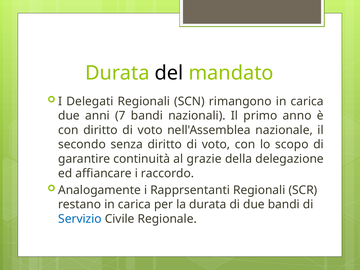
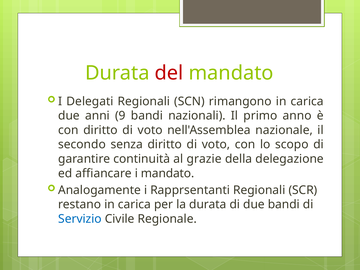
del colour: black -> red (169, 73)
7: 7 -> 9 (120, 116)
i raccordo: raccordo -> mandato (168, 173)
